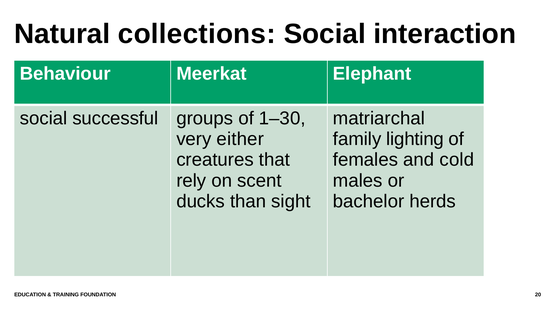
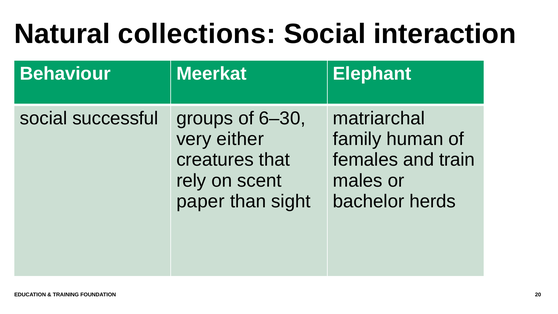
1–30: 1–30 -> 6–30 (282, 118)
lighting: lighting -> human (415, 139)
cold: cold -> train (457, 160)
ducks: ducks -> paper (201, 201)
